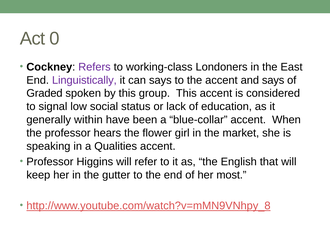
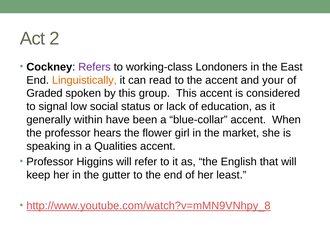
0: 0 -> 2 (55, 38)
Linguistically colour: purple -> orange (84, 80)
can says: says -> read (160, 80)
and says: says -> your (273, 80)
most: most -> least (231, 175)
